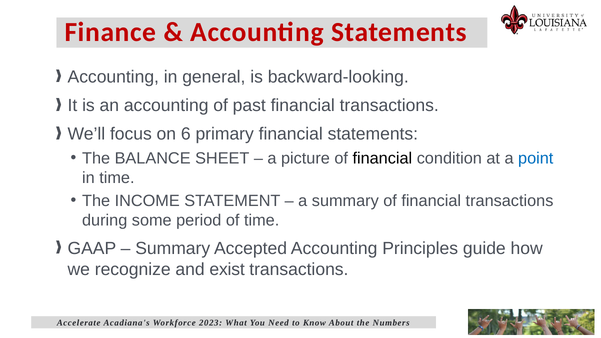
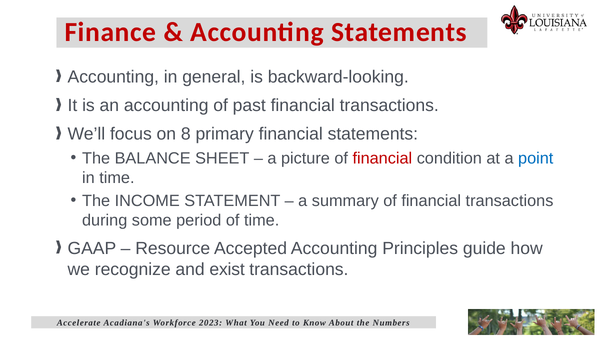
6: 6 -> 8 (186, 134)
financial colour: black -> red (382, 158)
Summary: Summary -> Resource (173, 248)
